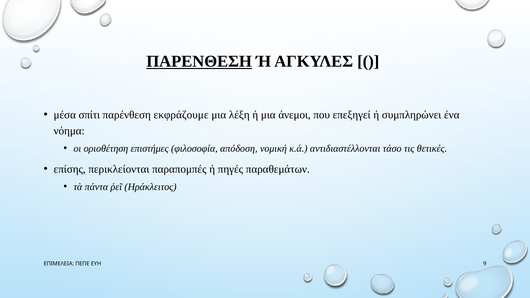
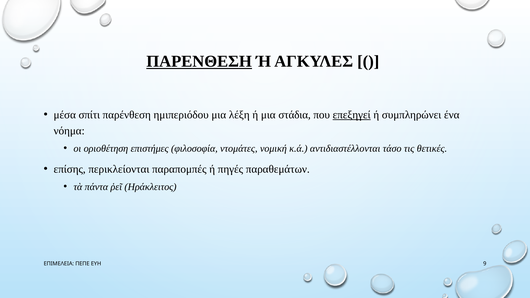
εκφράζουμε: εκφράζουμε -> ημιπεριόδου (181, 115)
άνεμοι: άνεμοι -> στάδια (295, 115)
επεξηγεί underline: none -> present (352, 115)
απόδοση: απόδοση -> ντομάτες (239, 148)
